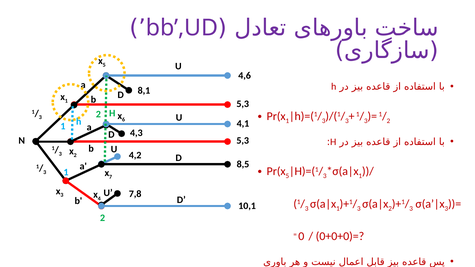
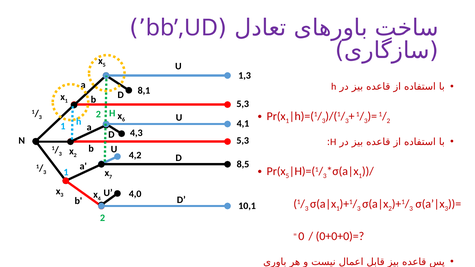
4,6: 4,6 -> 1,3 (245, 76)
7,8: 7,8 -> 4,0 (135, 194)
